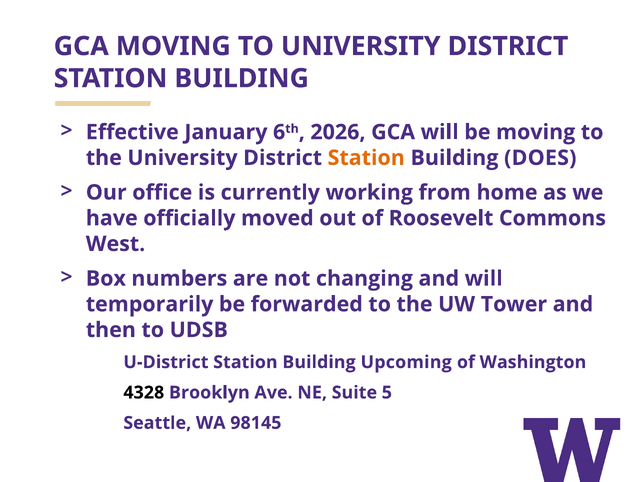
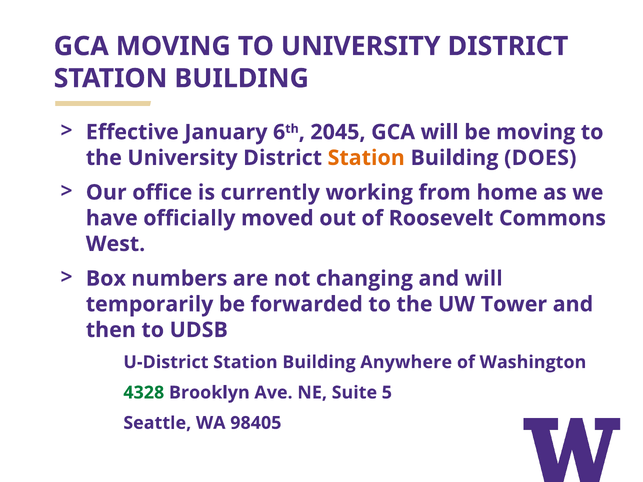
2026: 2026 -> 2045 (338, 132)
Upcoming: Upcoming -> Anywhere (406, 362)
4328 colour: black -> green (144, 393)
98145: 98145 -> 98405 (256, 423)
